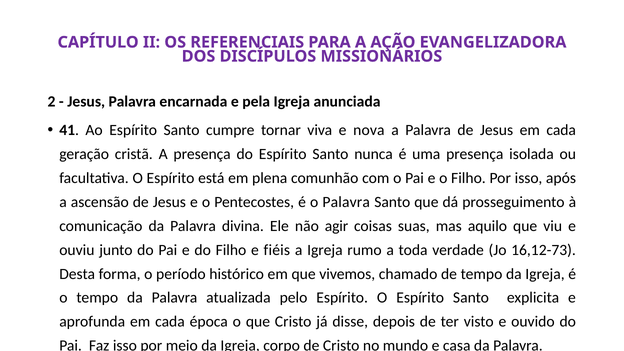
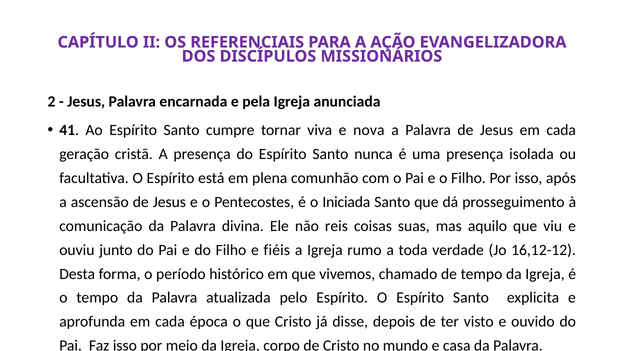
o Palavra: Palavra -> Iniciada (346, 202)
agir: agir -> reis (336, 226)
16,12-73: 16,12-73 -> 16,12-12 (544, 250)
